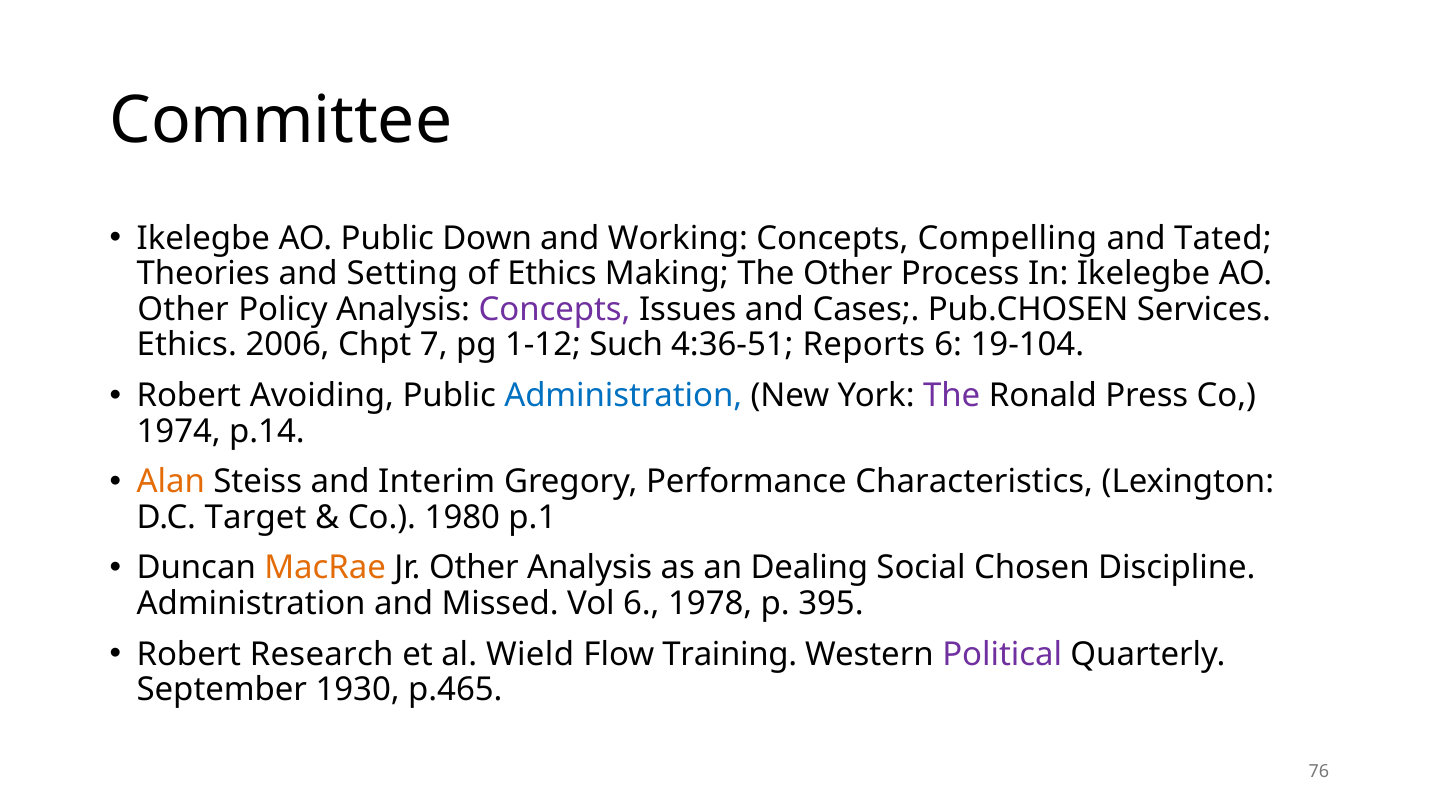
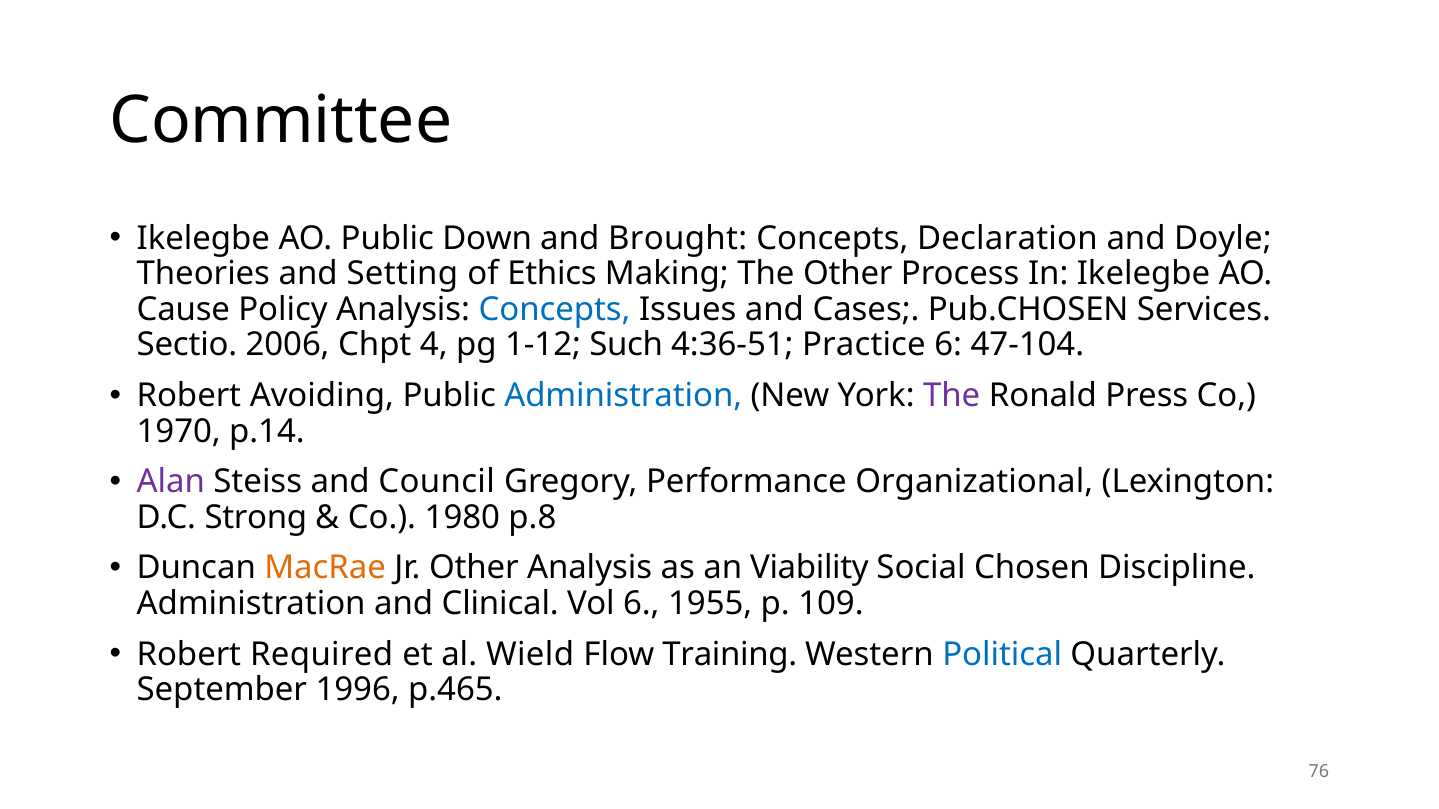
Working: Working -> Brought (678, 238)
Compelling: Compelling -> Declaration (1007, 238)
Tated: Tated -> Doyle (1223, 238)
Other: Other -> Cause (183, 310)
Concepts colour: purple -> blue (555, 310)
Ethics: Ethics -> Sectio (187, 345)
7: 7 -> 4 (434, 345)
Reports: Reports -> Practice (864, 345)
19-104: 19-104 -> 47-104 (1027, 345)
1974: 1974 -> 1970 (179, 431)
Alan colour: orange -> purple (171, 482)
Interim: Interim -> Council (437, 482)
Characteristics: Characteristics -> Organizational (974, 482)
Target: Target -> Strong (256, 518)
p.1: p.1 -> p.8 (532, 518)
Dealing: Dealing -> Viability (809, 568)
Missed: Missed -> Clinical (500, 604)
1978: 1978 -> 1955 (710, 604)
395: 395 -> 109 (831, 604)
Research: Research -> Required (322, 655)
Political colour: purple -> blue (1002, 655)
1930: 1930 -> 1996 (358, 690)
